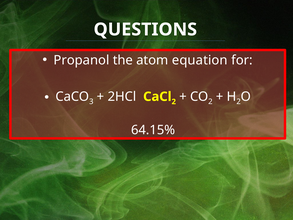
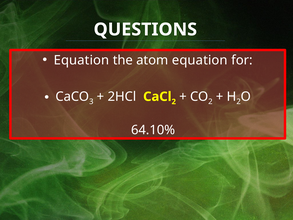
Propanol: Propanol -> Equation (81, 60)
64.15%: 64.15% -> 64.10% (153, 130)
